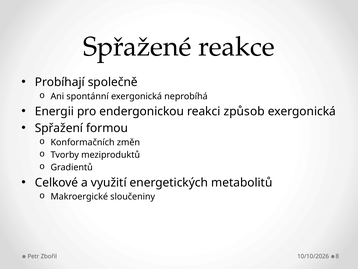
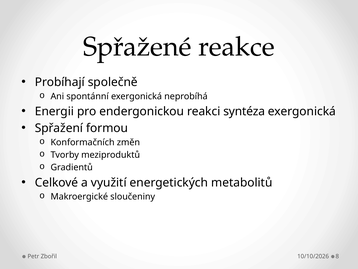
způsob: způsob -> syntéza (244, 111)
